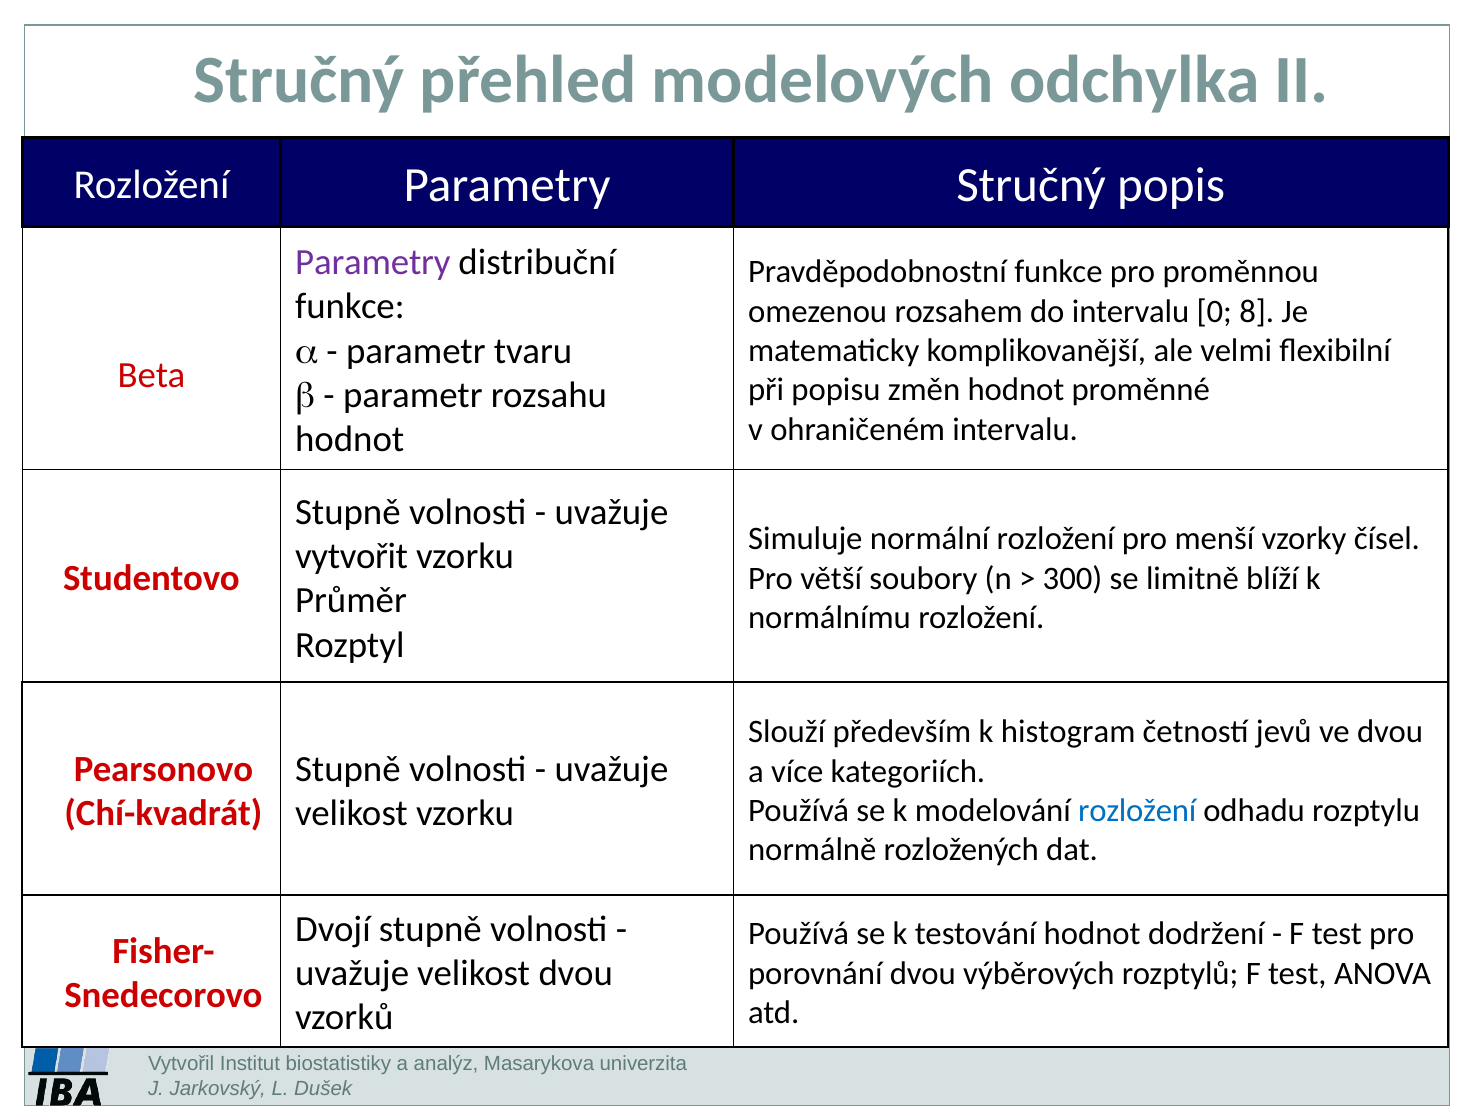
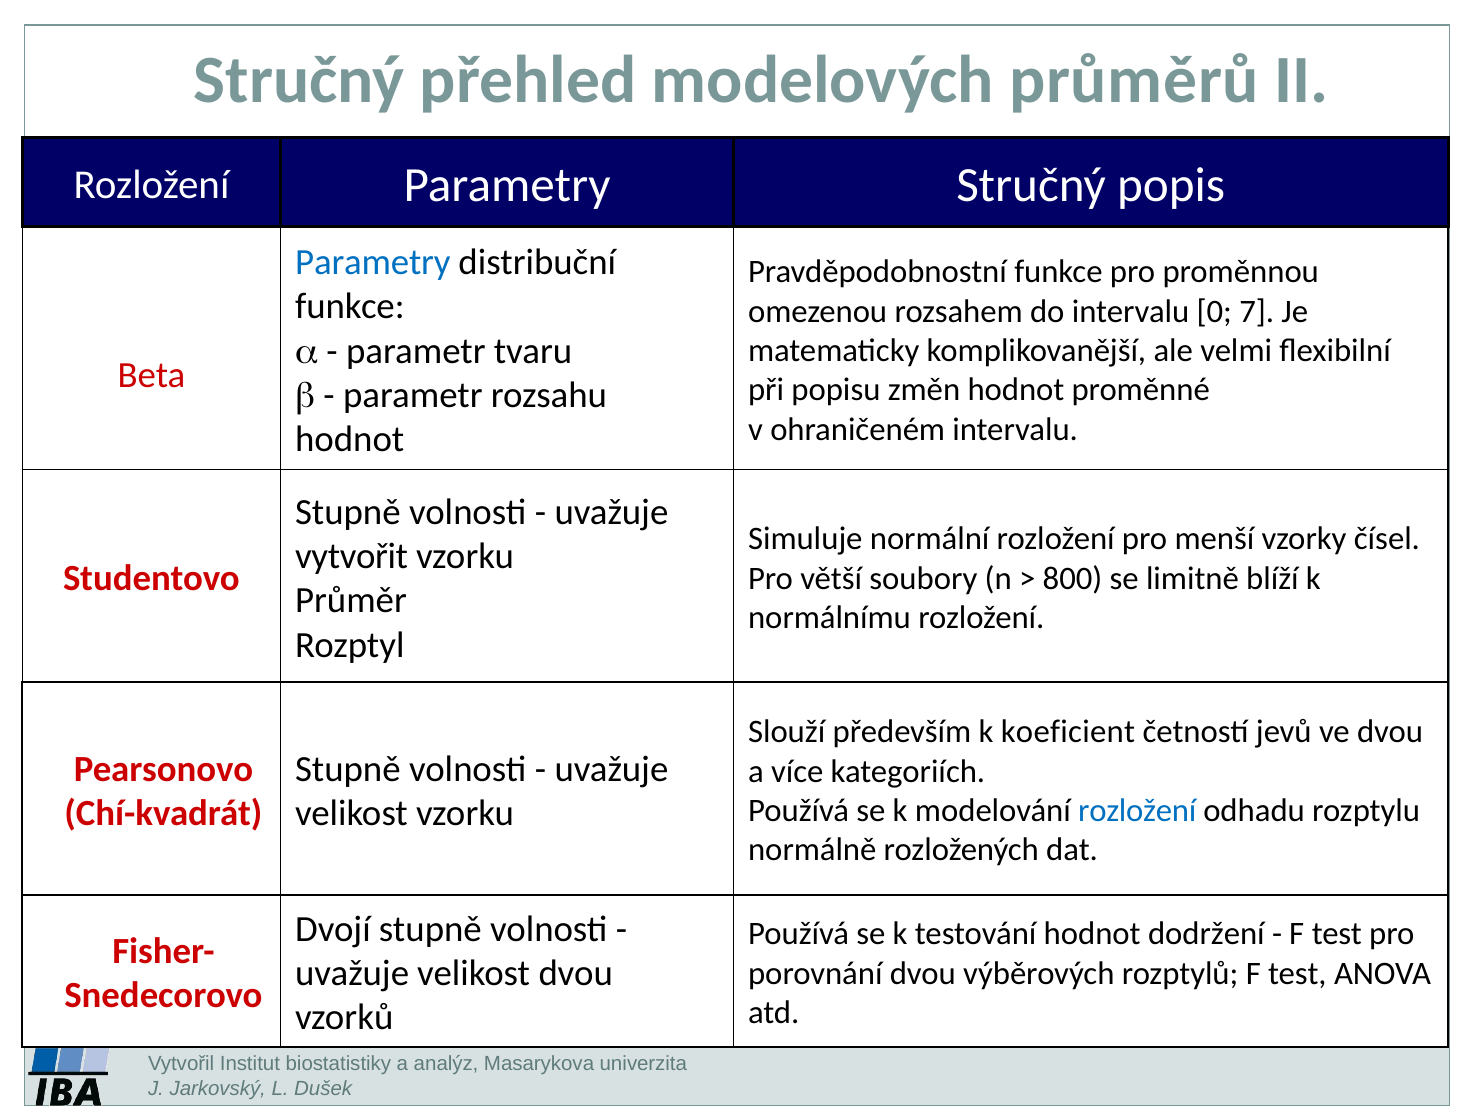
odchylka: odchylka -> průměrů (1134, 80)
Parametry colour: purple -> blue (373, 262)
8: 8 -> 7 (1257, 311)
300: 300 -> 800 (1073, 578)
histogram: histogram -> koeficient (1068, 732)
